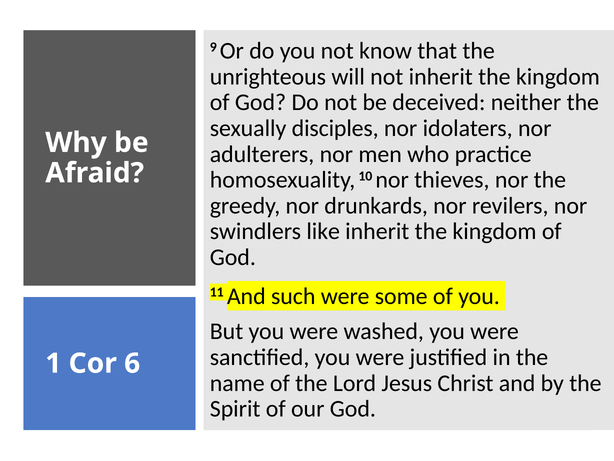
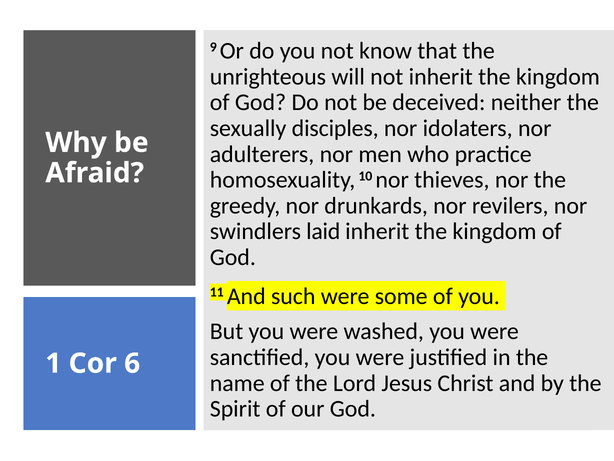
like: like -> laid (323, 231)
